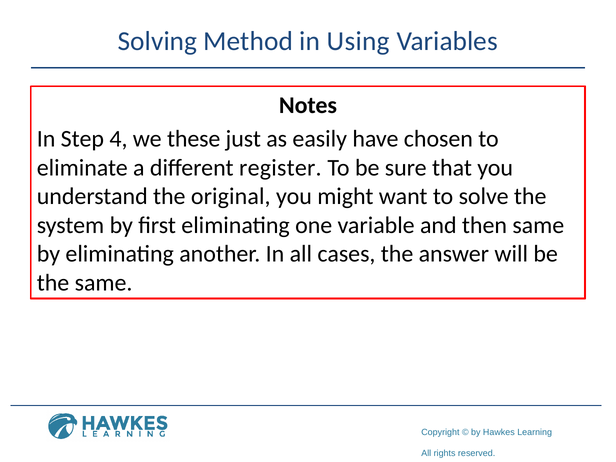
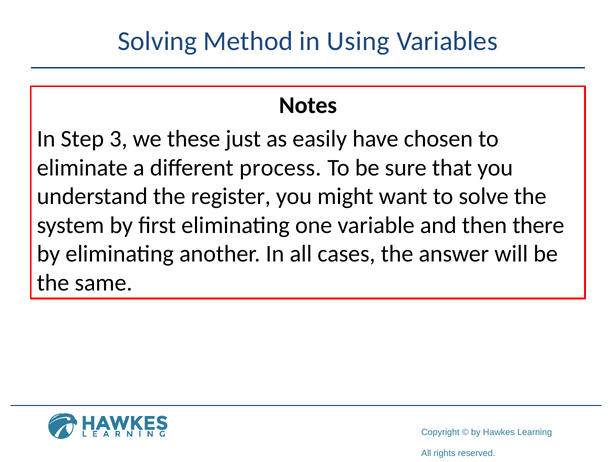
4: 4 -> 3 (118, 139)
register: register -> process (280, 168)
original: original -> register (231, 196)
then same: same -> there (538, 225)
